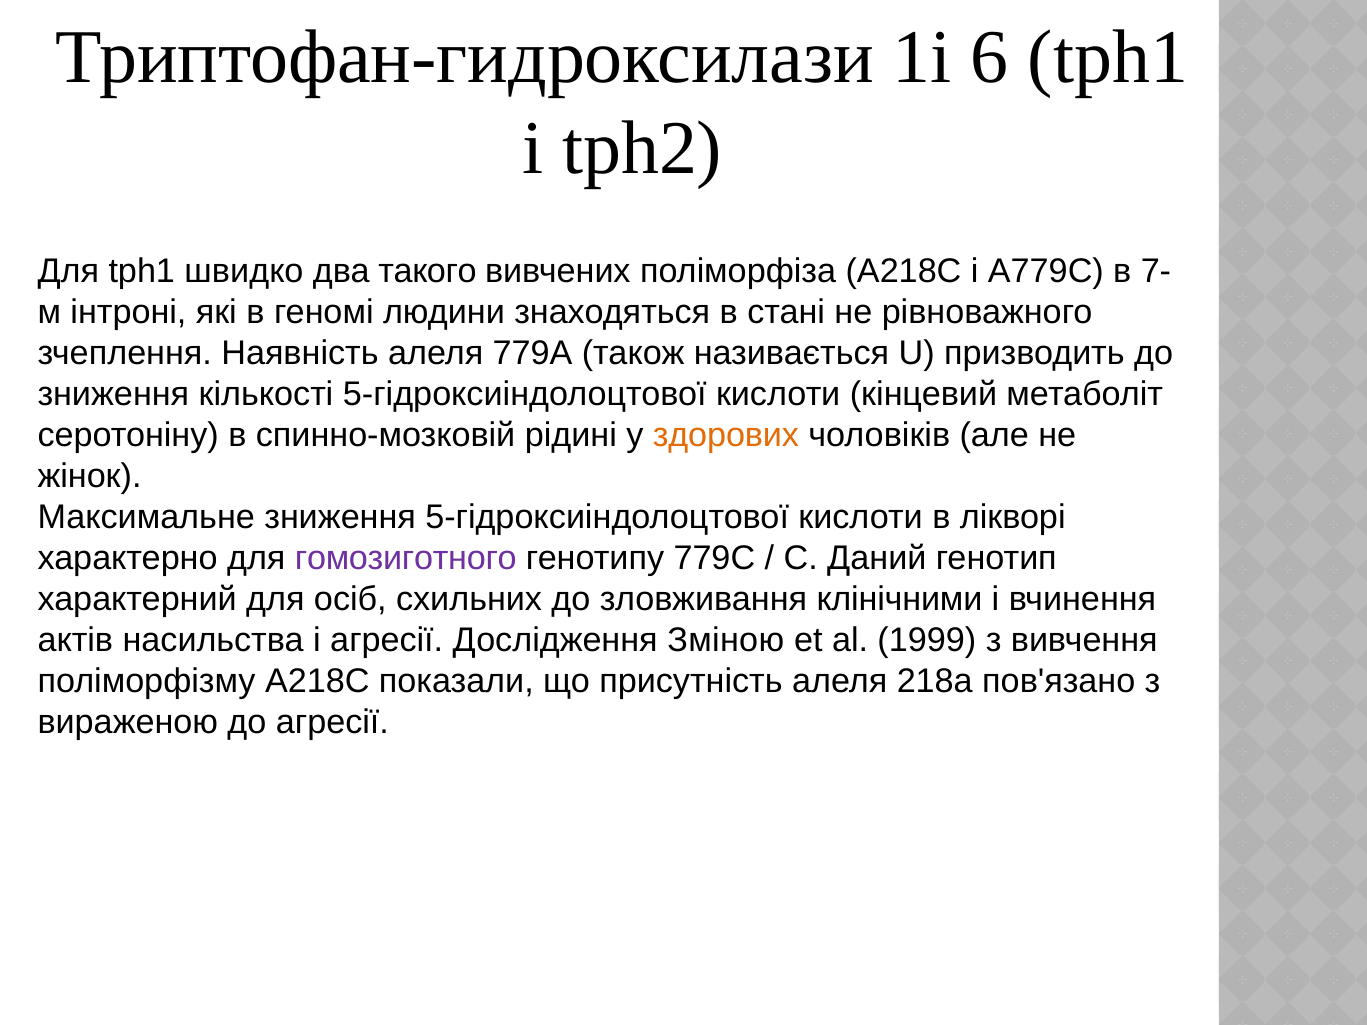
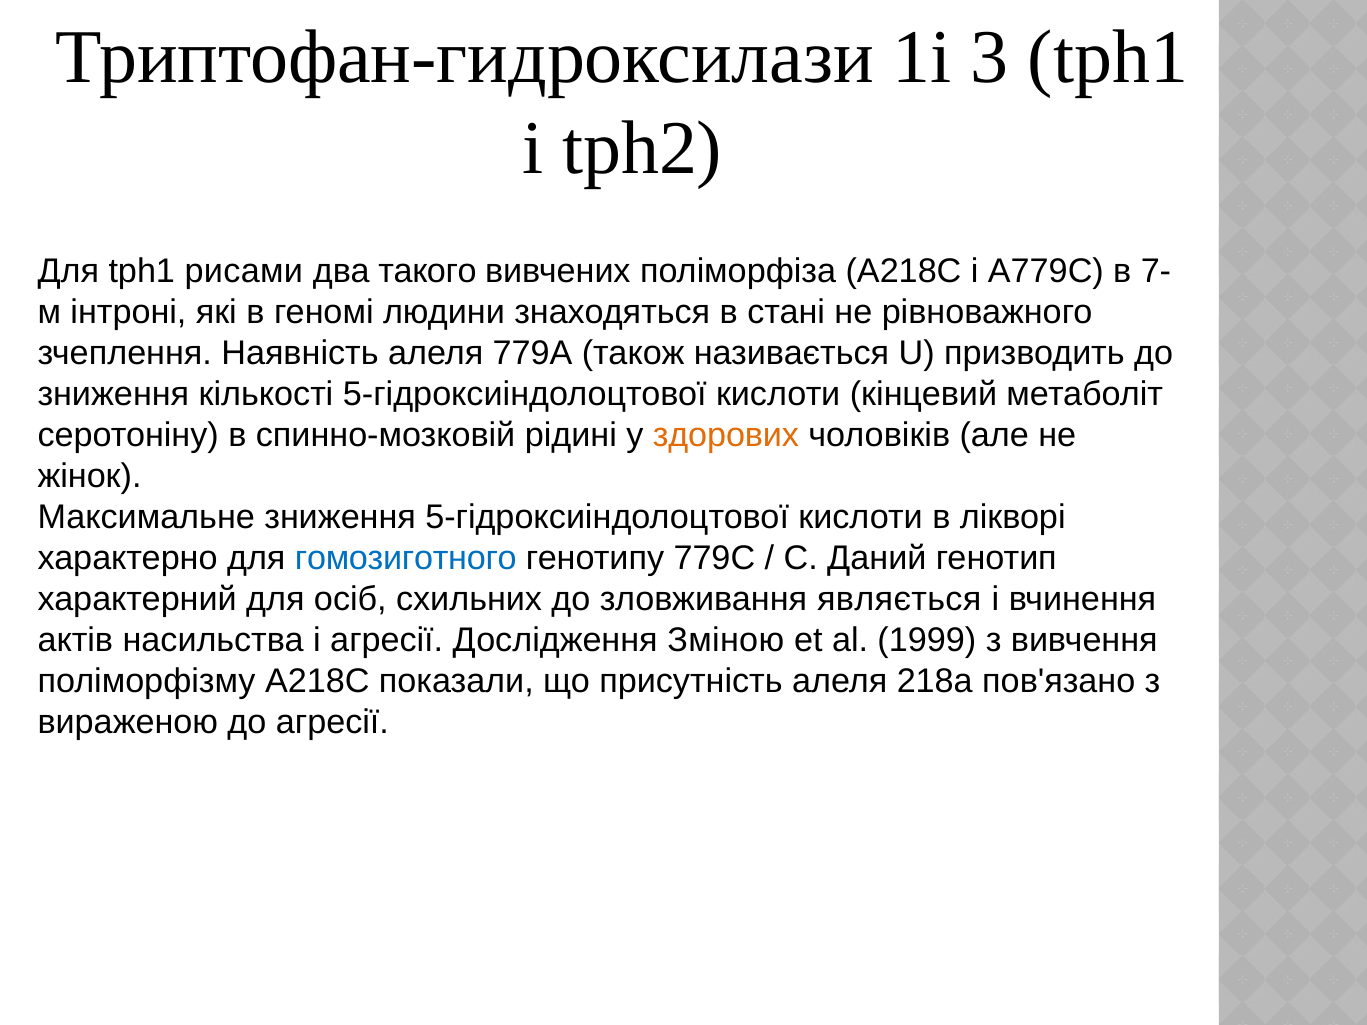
6: 6 -> 3 (990, 58)
швидко: швидко -> рисами (244, 271)
гомозиготного colour: purple -> blue (406, 558)
клінічними: клінічними -> являється (899, 599)
